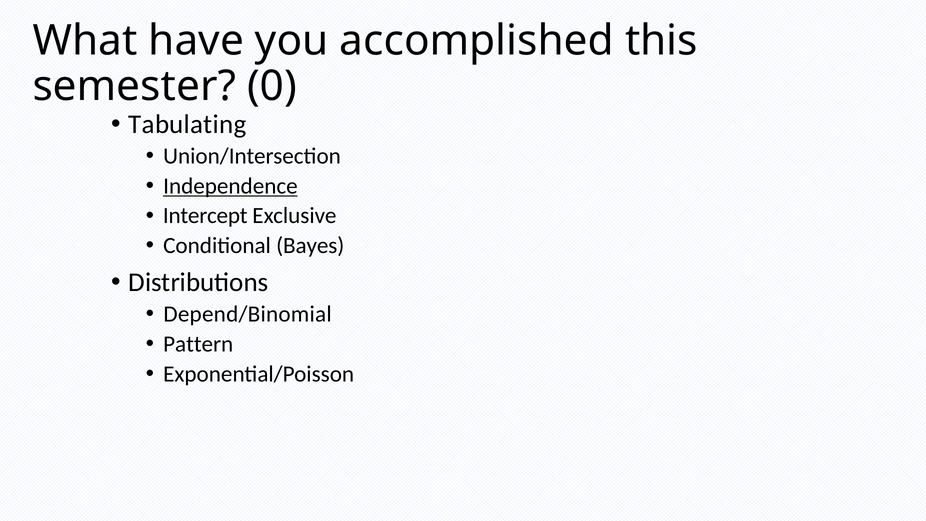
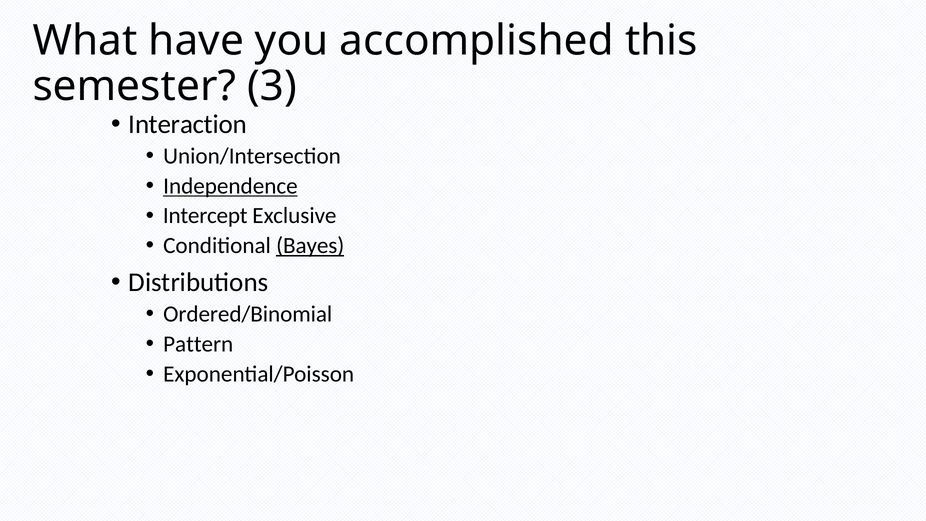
0: 0 -> 3 (272, 86)
Tabulating: Tabulating -> Interaction (188, 124)
Bayes underline: none -> present (310, 246)
Depend/Binomial: Depend/Binomial -> Ordered/Binomial (248, 314)
